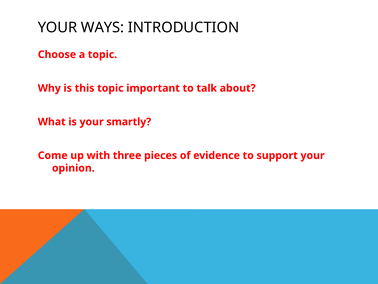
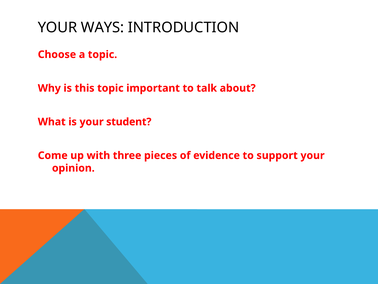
smartly: smartly -> student (129, 122)
